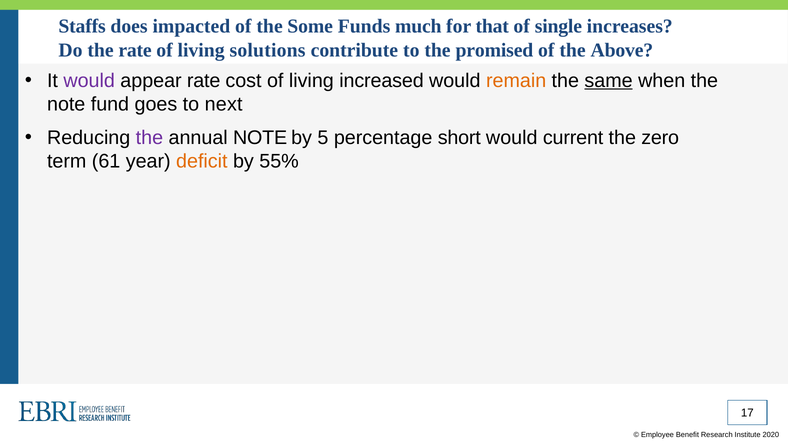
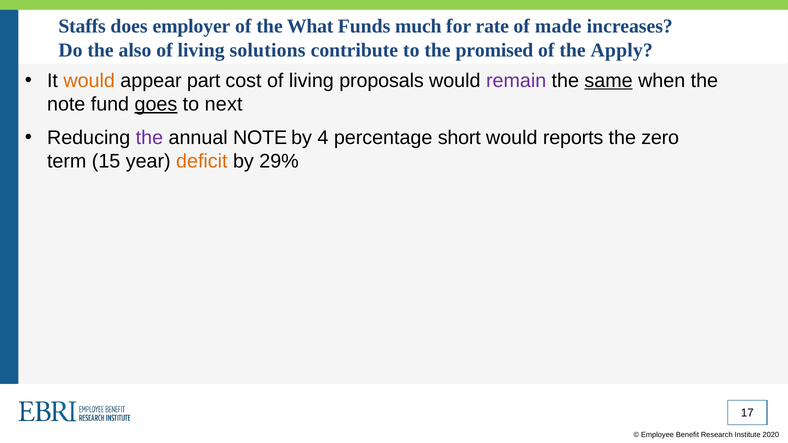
impacted: impacted -> employer (191, 26)
Some: Some -> What (310, 26)
that: that -> rate (492, 26)
single: single -> made (558, 26)
the rate: rate -> also (135, 50)
Above: Above -> Apply (622, 50)
would colour: purple -> orange (89, 81)
appear rate: rate -> part (204, 81)
increased: increased -> proposals (382, 81)
remain colour: orange -> purple (516, 81)
goes underline: none -> present (156, 104)
5: 5 -> 4 (323, 138)
current: current -> reports (573, 138)
61: 61 -> 15 (106, 161)
55%: 55% -> 29% (279, 161)
